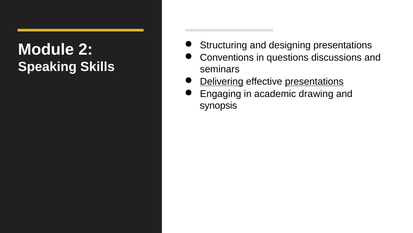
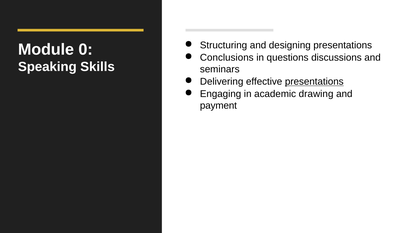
2: 2 -> 0 (86, 49)
Conventions: Conventions -> Conclusions (227, 57)
Delivering underline: present -> none (222, 81)
synopsis: synopsis -> payment (218, 105)
